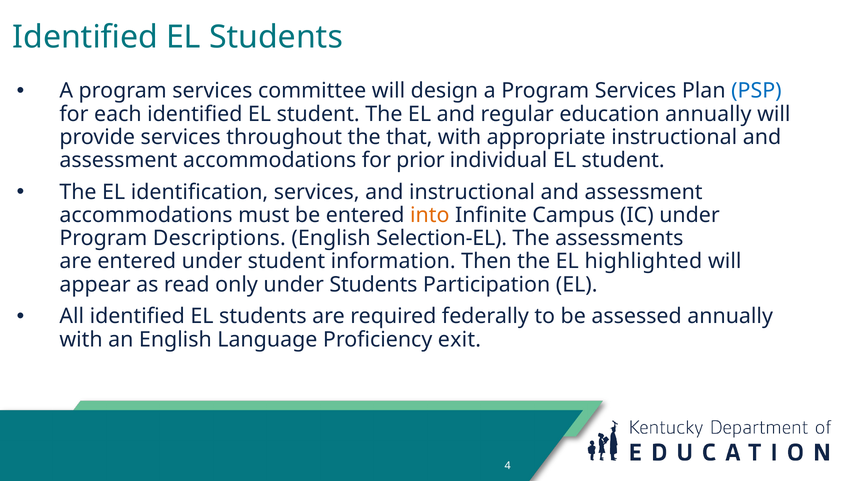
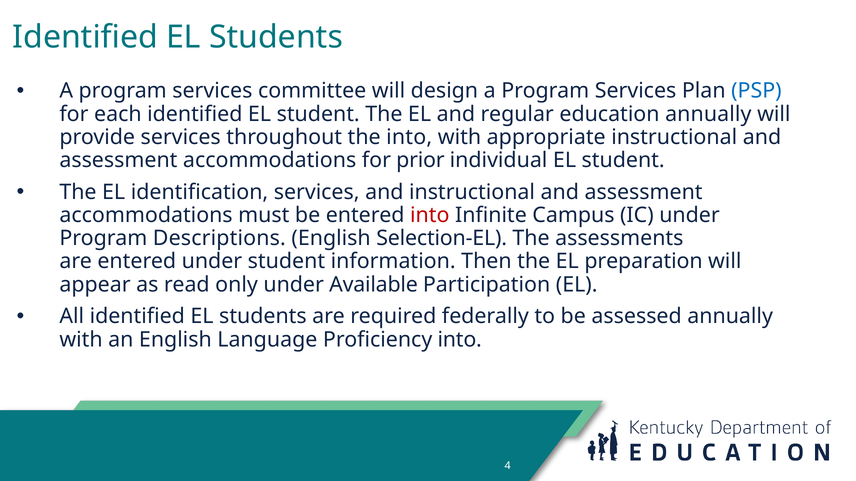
the that: that -> into (409, 137)
into colour: orange -> red (430, 215)
highlighted: highlighted -> preparation (644, 262)
under Students: Students -> Available (374, 285)
Proficiency exit: exit -> into (460, 340)
